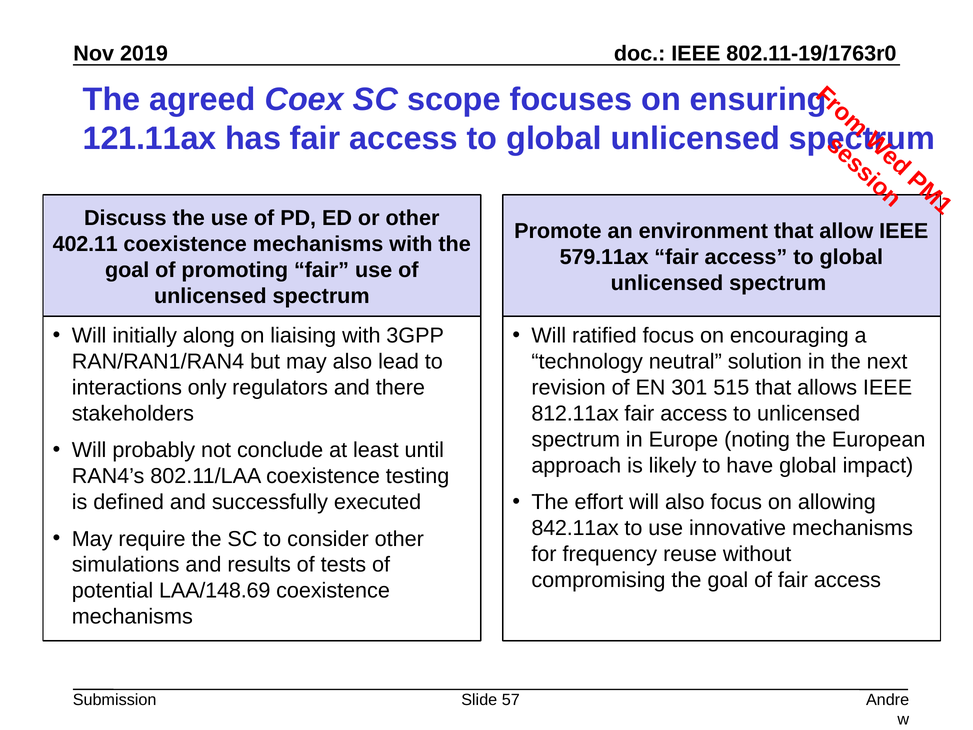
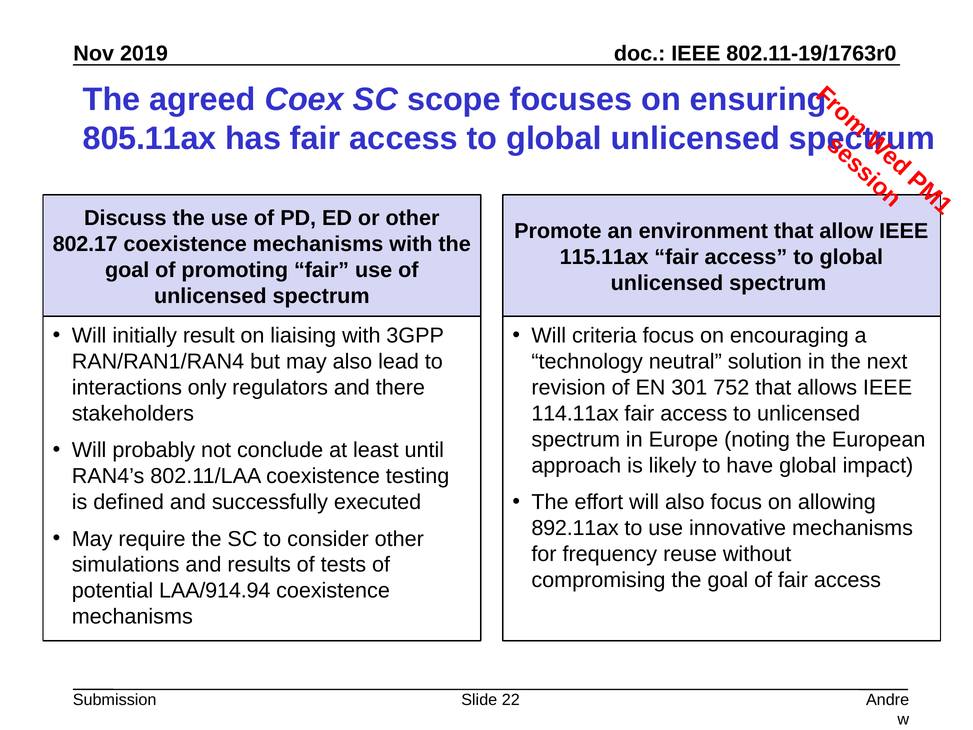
121.11ax: 121.11ax -> 805.11ax (150, 139)
402.11: 402.11 -> 802.17 (85, 244)
579.11ax: 579.11ax -> 115.11ax (604, 257)
along: along -> result (209, 336)
ratified: ratified -> criteria (604, 336)
515: 515 -> 752 (731, 387)
812.11ax: 812.11ax -> 114.11ax (575, 413)
842.11ax: 842.11ax -> 892.11ax (575, 528)
LAA/148.69: LAA/148.69 -> LAA/914.94 (215, 591)
57: 57 -> 22 (511, 700)
